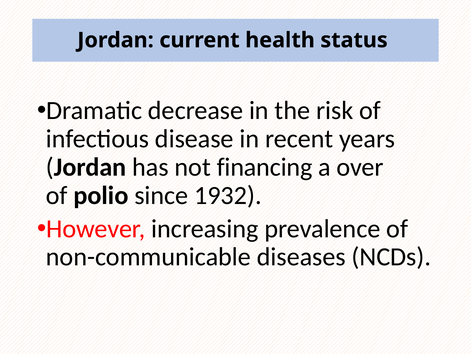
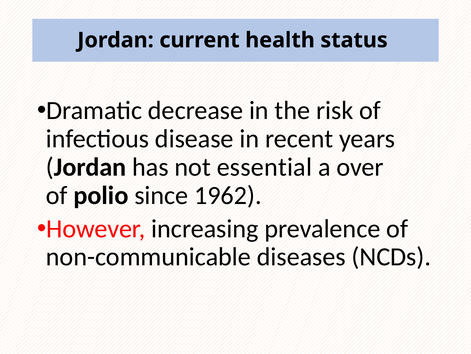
financing: financing -> essential (264, 167)
1932: 1932 -> 1962 (228, 195)
